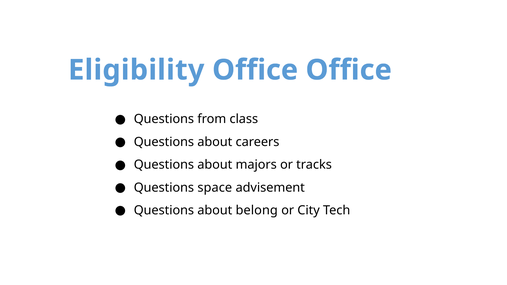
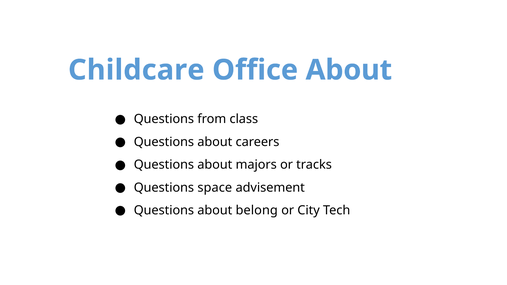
Eligibility: Eligibility -> Childcare (136, 70)
Office Office: Office -> About (349, 70)
